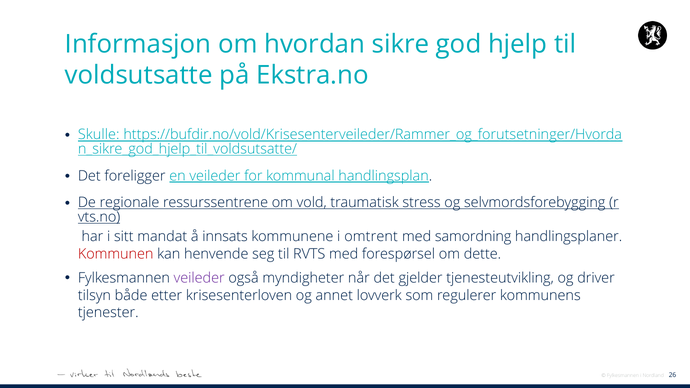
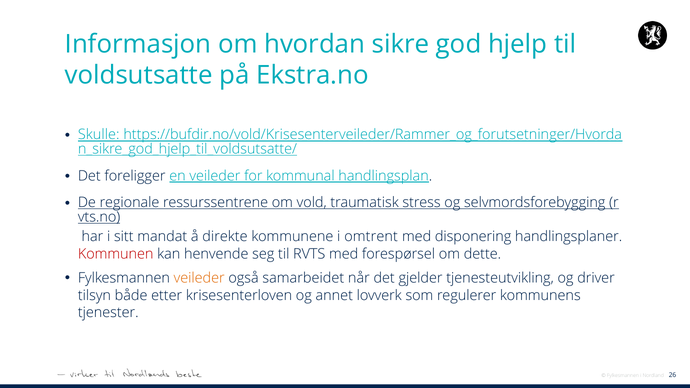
innsats: innsats -> direkte (225, 237)
samordning: samordning -> disponering (473, 237)
veileder colour: purple -> orange (199, 278)
myndigheter: myndigheter -> samarbeidet (303, 278)
